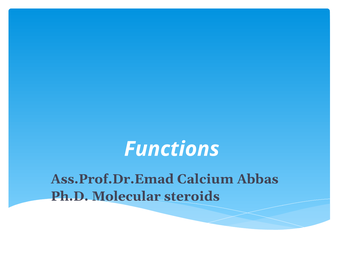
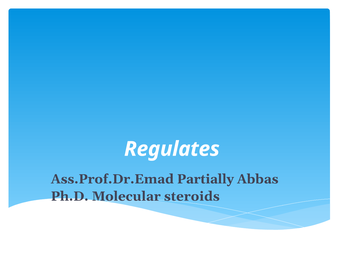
Functions: Functions -> Regulates (172, 149)
Calcium: Calcium -> Partially (205, 179)
